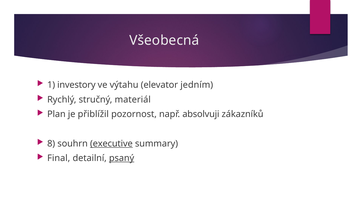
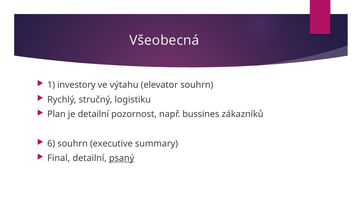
elevator jedním: jedním -> souhrn (197, 85)
materiál: materiál -> logistiku (133, 99)
je přiblížil: přiblížil -> detailní (93, 114)
absolvuji: absolvuji -> bussines (201, 114)
8: 8 -> 6 (51, 143)
executive underline: present -> none (111, 143)
